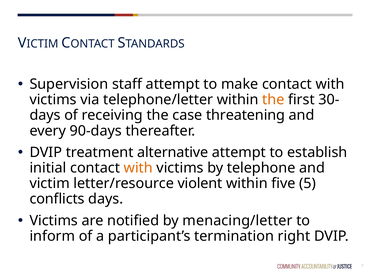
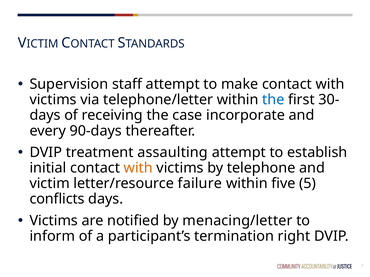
the colour: orange -> blue (273, 100)
threatening: threatening -> incorporate (246, 115)
alternative: alternative -> assaulting (173, 153)
violent: violent -> failure (200, 184)
